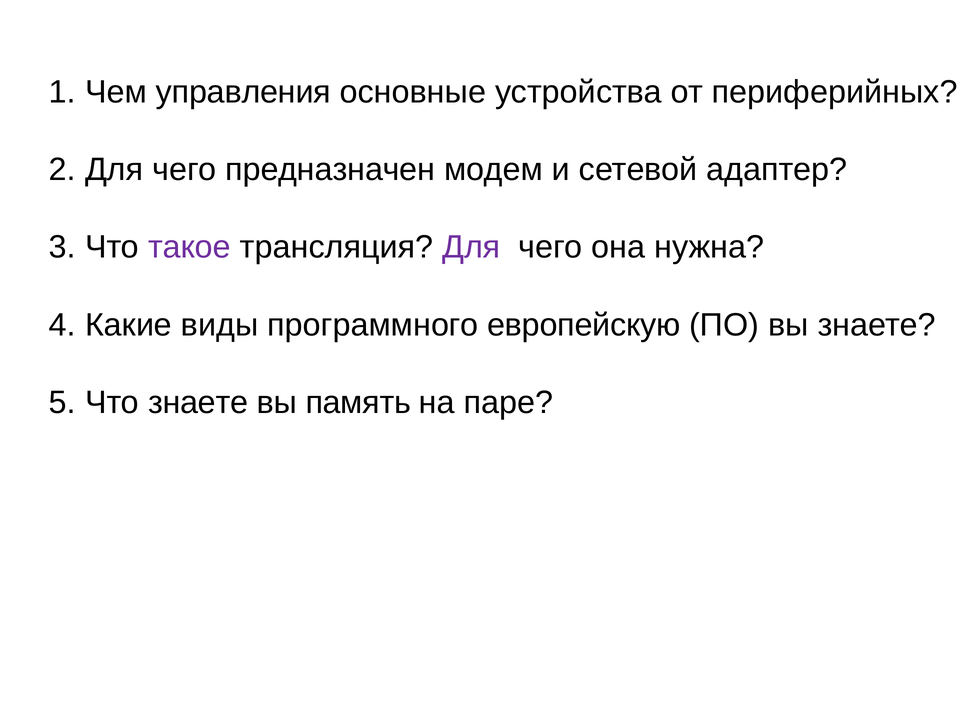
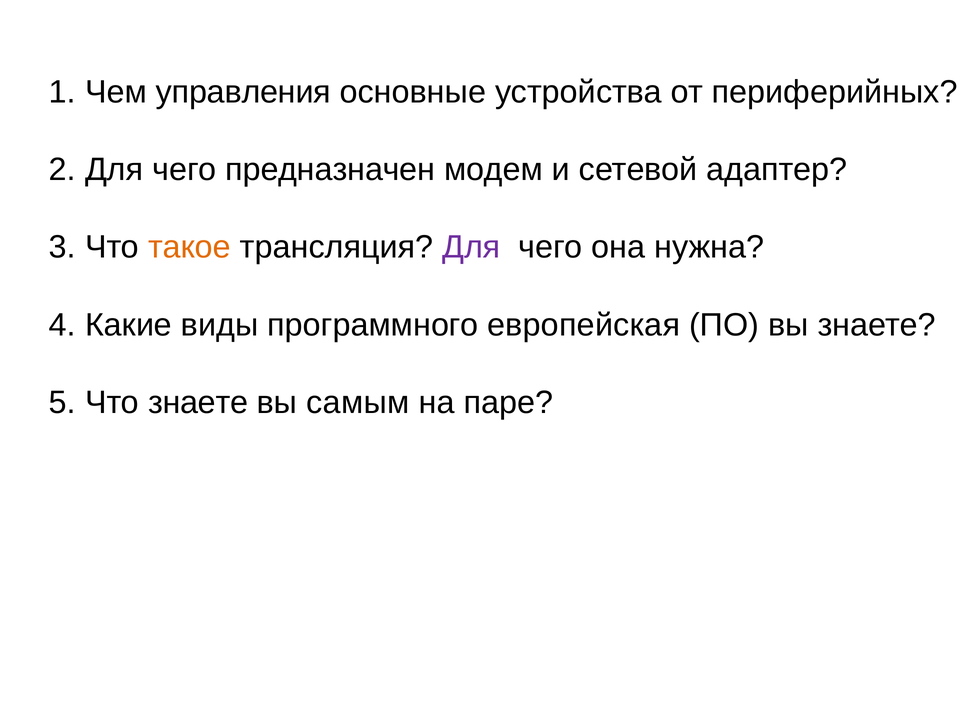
такое colour: purple -> orange (189, 247)
европейскую: европейскую -> европейская (584, 325)
память: память -> самым (358, 403)
